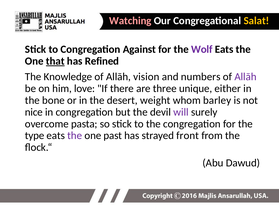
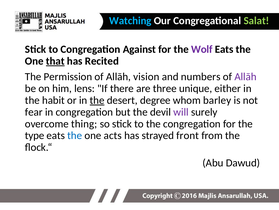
Watching colour: pink -> light blue (130, 21)
Salat colour: yellow -> light green (256, 21)
Refined: Refined -> Recited (102, 61)
Knowledge: Knowledge -> Permission (68, 76)
love: love -> lens (85, 88)
bone: bone -> habit (53, 100)
the underline: none -> present (97, 100)
weight: weight -> degree (155, 100)
nice: nice -> fear (34, 112)
pasta: pasta -> thing (84, 123)
the colour: purple -> blue (75, 135)
past: past -> acts (113, 135)
